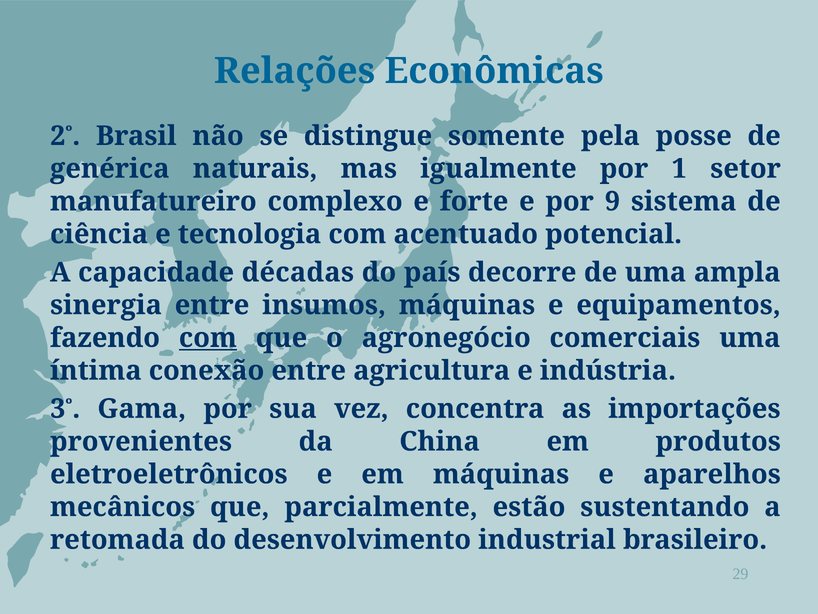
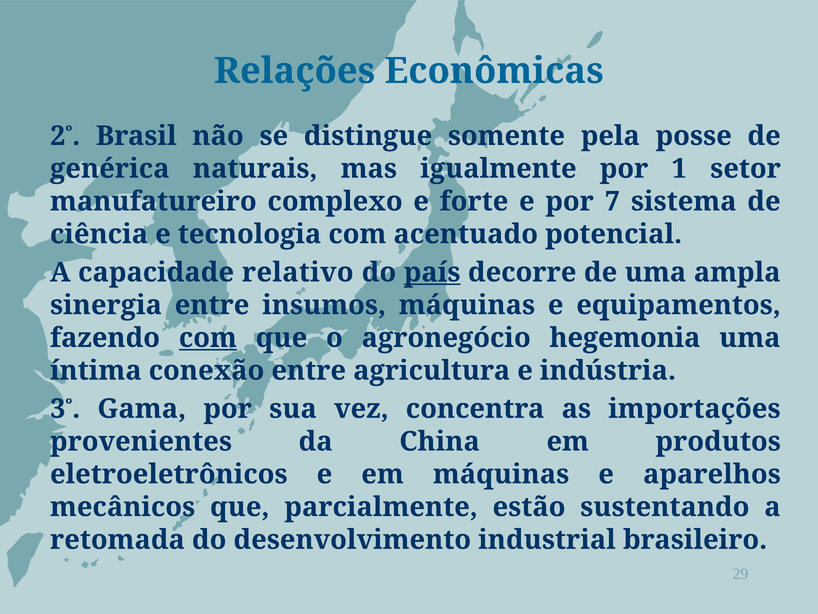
9: 9 -> 7 (612, 201)
décadas: décadas -> relativo (298, 272)
país underline: none -> present (432, 272)
comerciais: comerciais -> hegemonia (625, 338)
